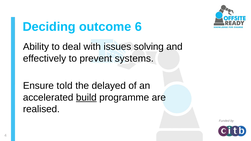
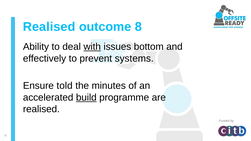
Deciding: Deciding -> Realised (49, 27)
6: 6 -> 8 (138, 27)
with underline: none -> present (92, 47)
solving: solving -> bottom (149, 47)
delayed: delayed -> minutes (109, 86)
